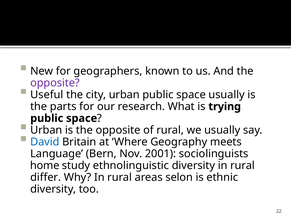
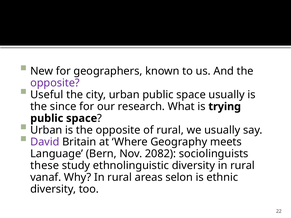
parts: parts -> since (63, 107)
David colour: blue -> purple (45, 142)
2001: 2001 -> 2082 (161, 154)
home: home -> these (45, 166)
differ: differ -> vanaf (46, 177)
